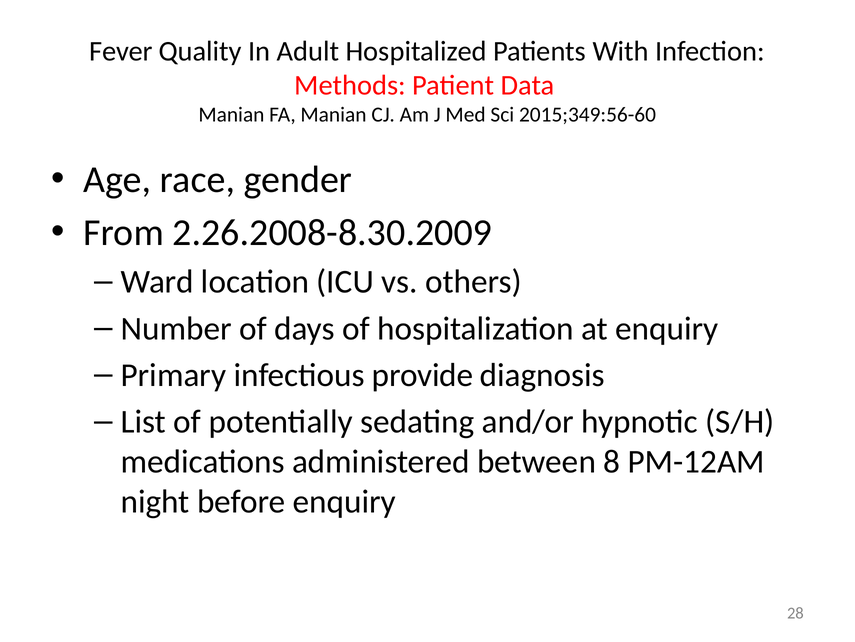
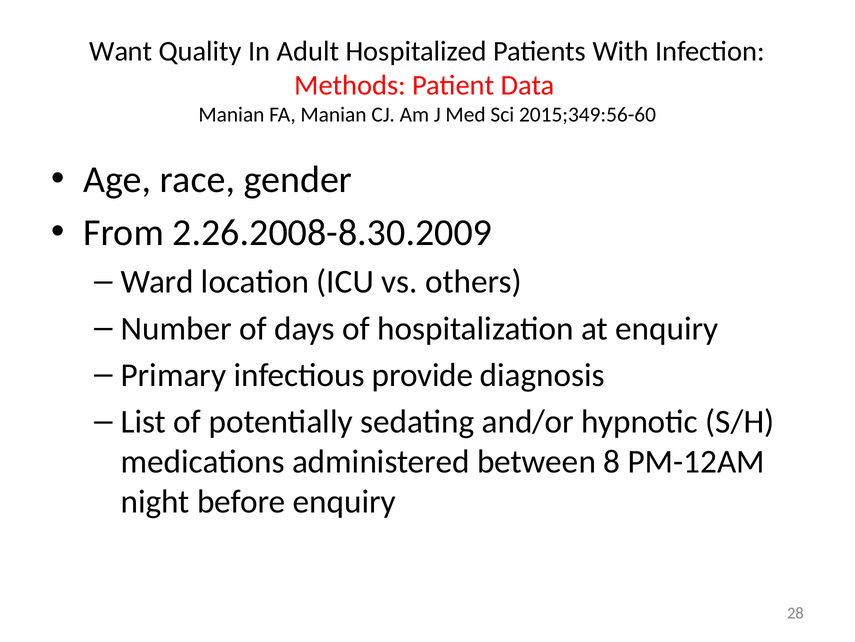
Fever: Fever -> Want (121, 51)
